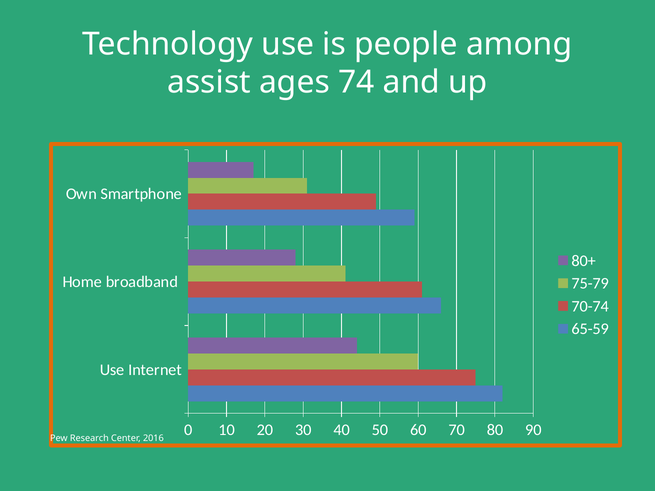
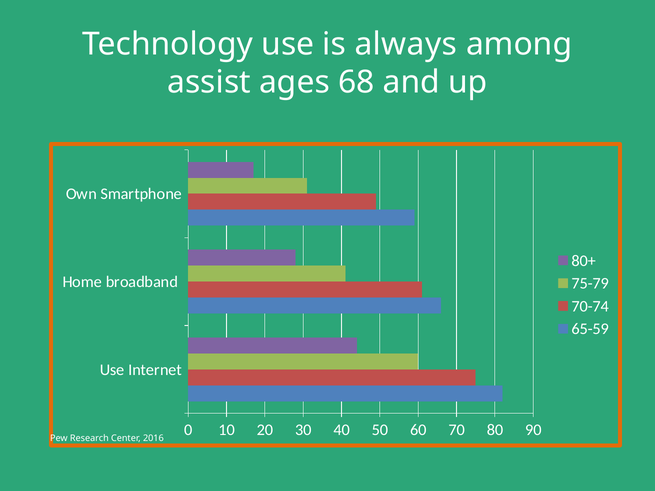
people: people -> always (406, 44)
74: 74 -> 68 (356, 82)
